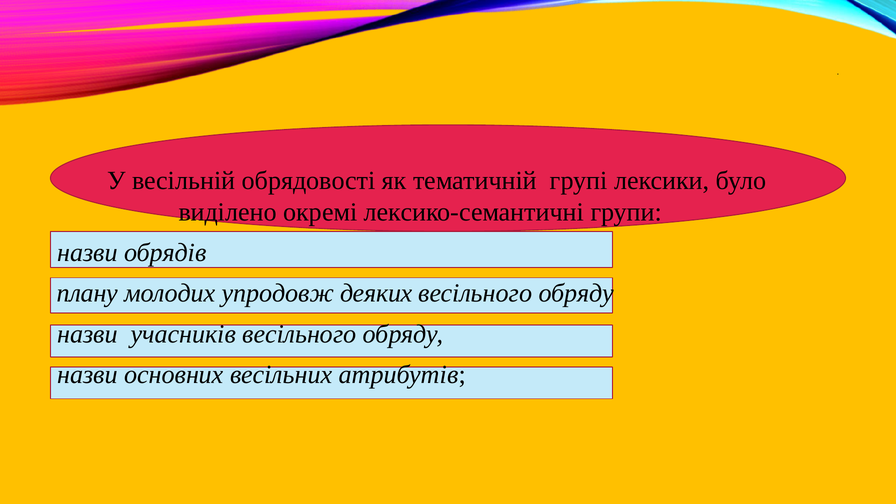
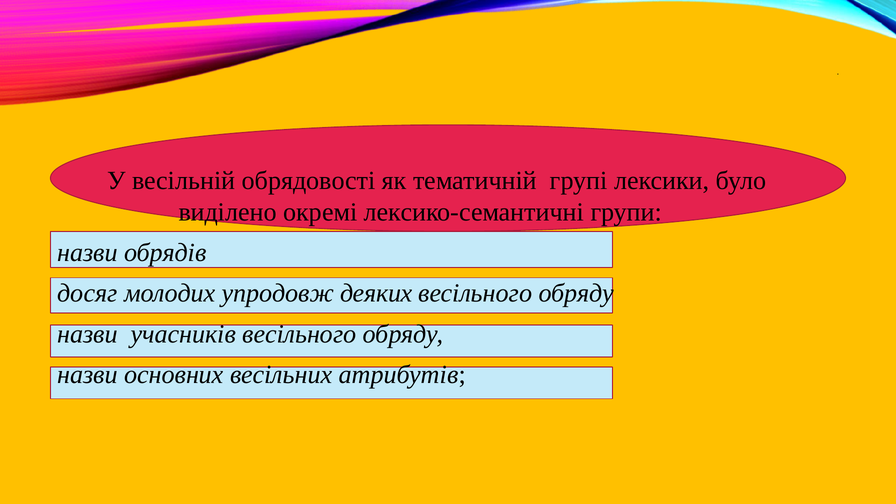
плану: плану -> досяг (87, 293)
